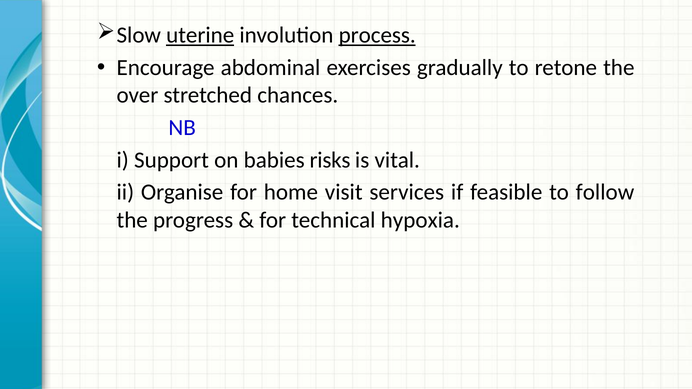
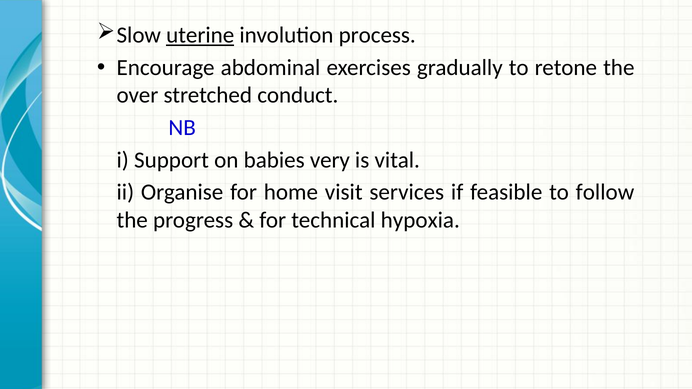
process underline: present -> none (377, 35)
chances: chances -> conduct (298, 95)
risks: risks -> very (330, 160)
